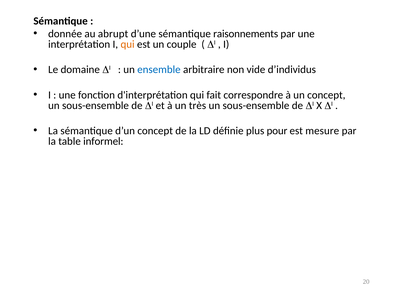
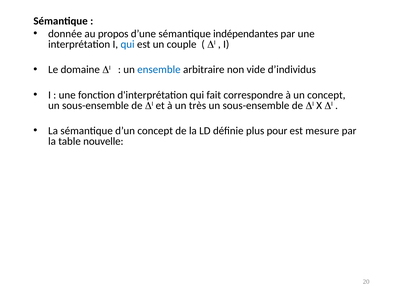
abrupt: abrupt -> propos (113, 34)
raisonnements: raisonnements -> indépendantes (246, 34)
qui colour: orange -> blue (128, 44)
informel: informel -> nouvelle (103, 141)
